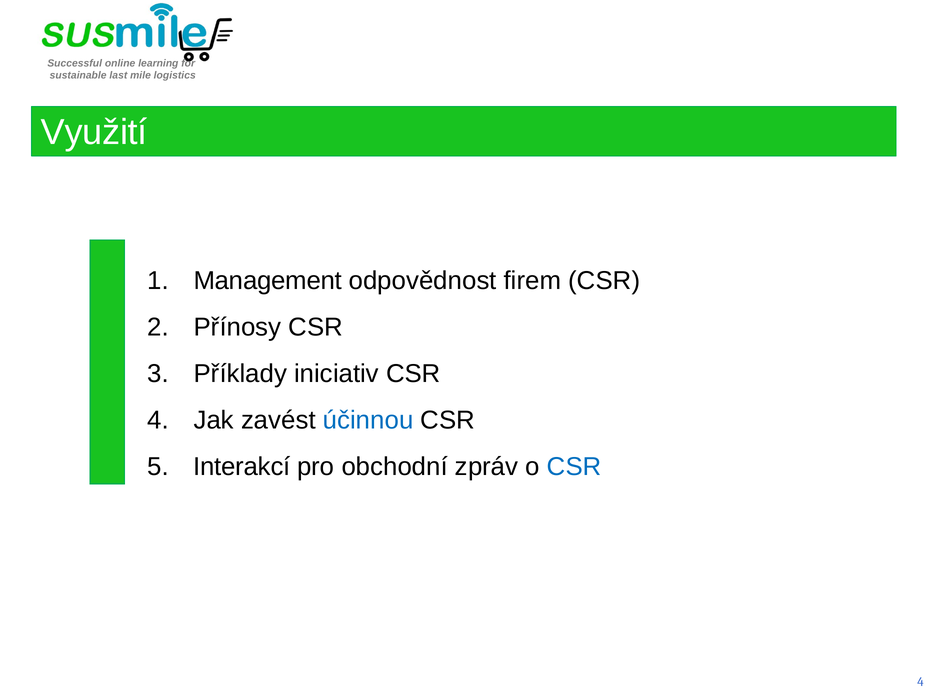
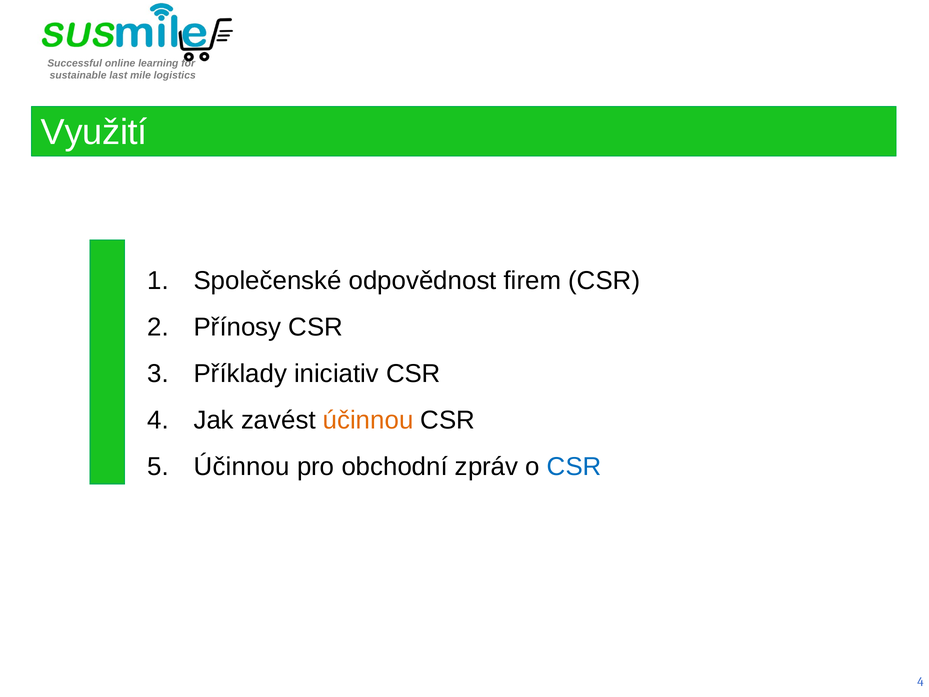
Management: Management -> Společenské (268, 281)
účinnou colour: blue -> orange (368, 420)
Interakcí: Interakcí -> Účinnou (242, 467)
